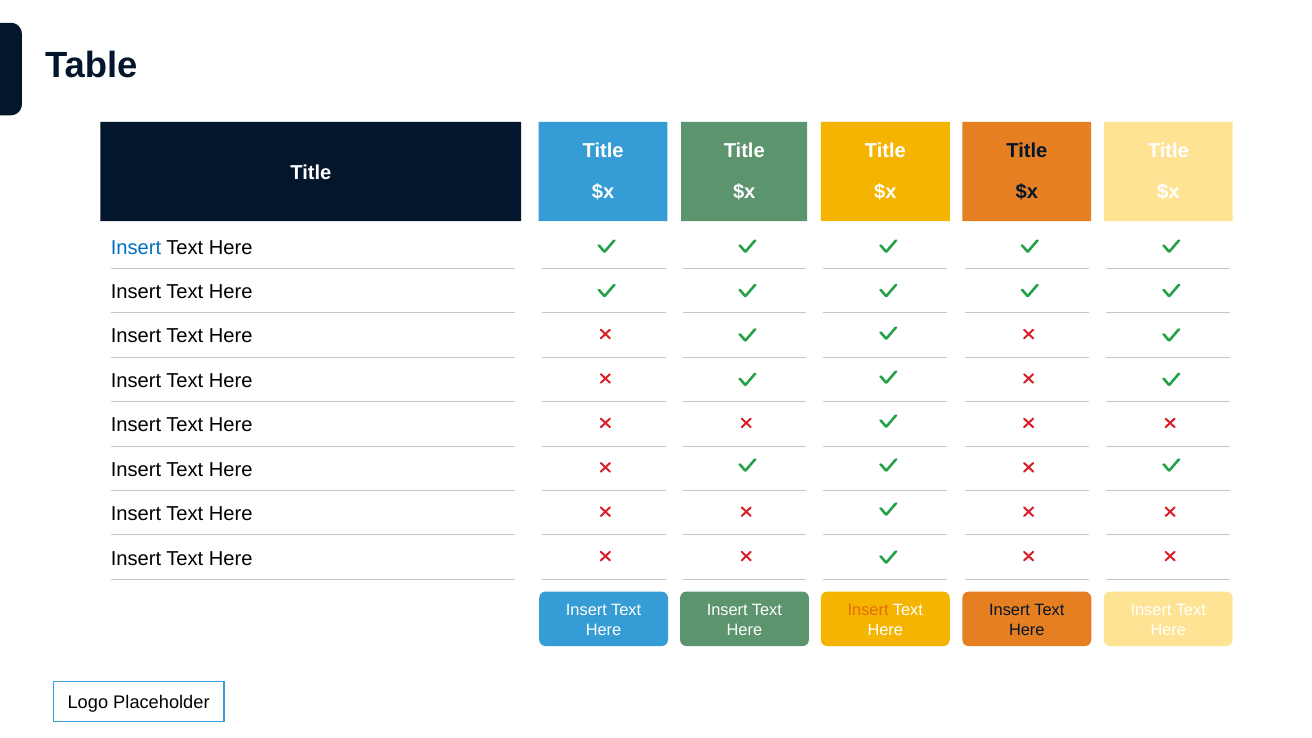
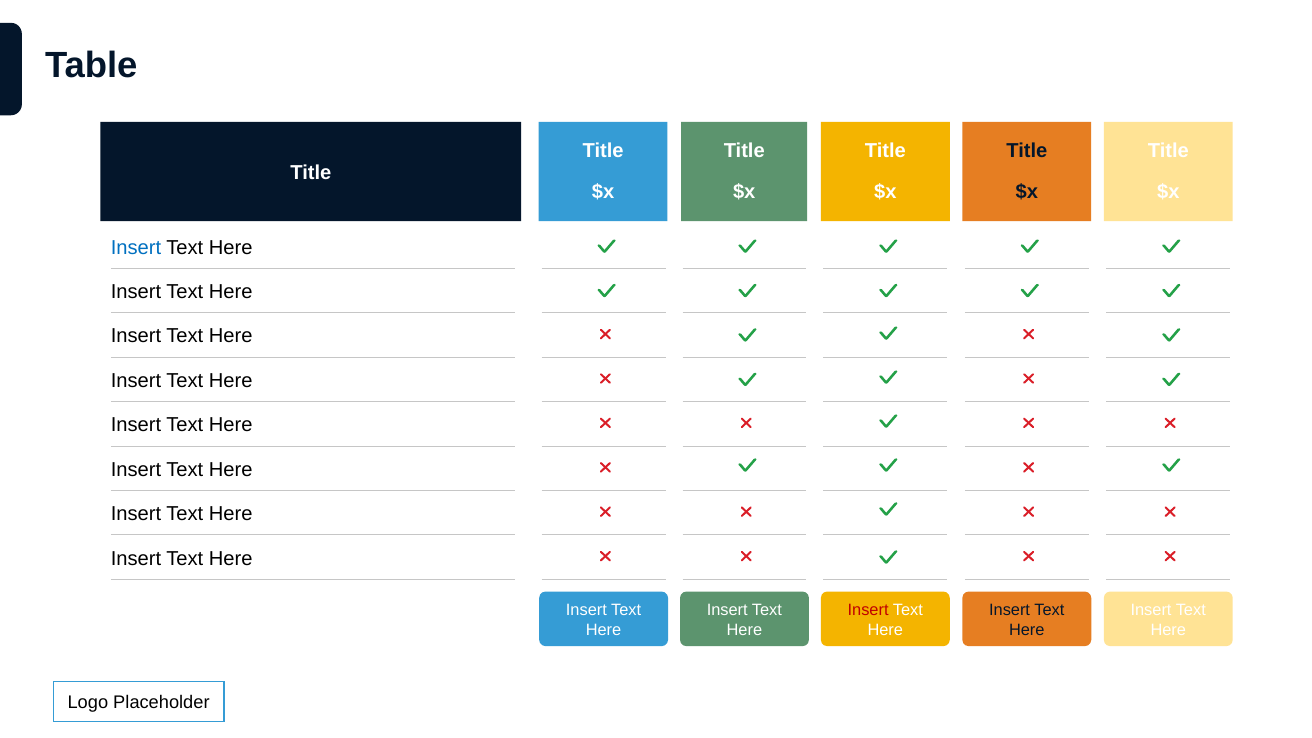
Insert colour: orange -> red (868, 610)
